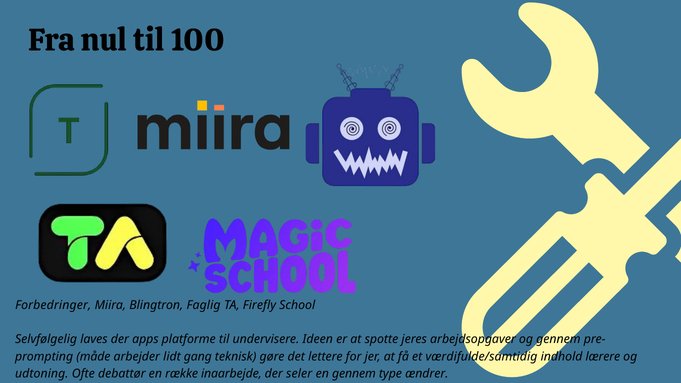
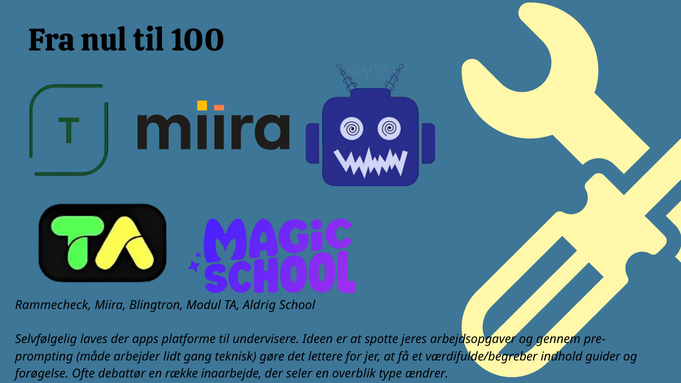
Forbedringer: Forbedringer -> Rammecheck (53, 305)
Faglig: Faglig -> Modul (204, 305)
Firefly: Firefly -> Aldrig (259, 305)
værdifulde/samtidig: værdifulde/samtidig -> værdifulde/begreber (481, 357)
lærere: lærere -> guider (603, 357)
udtoning: udtoning -> forøgelse (42, 374)
en gennem: gennem -> overblik (354, 374)
